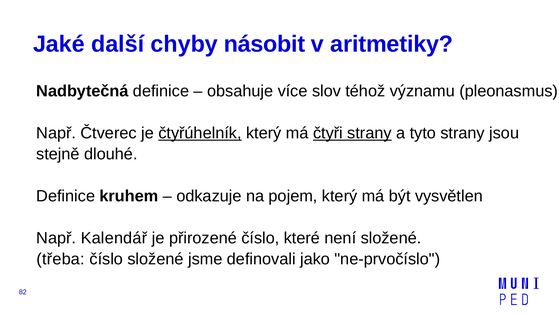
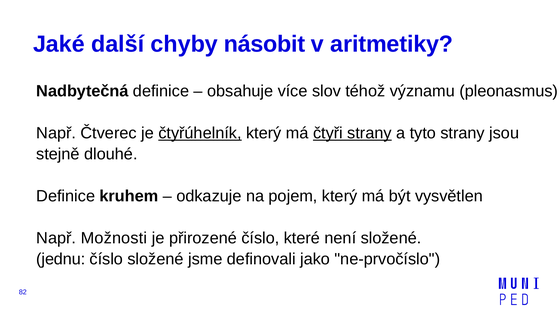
Kalendář: Kalendář -> Možnosti (114, 238)
třeba: třeba -> jednu (61, 259)
